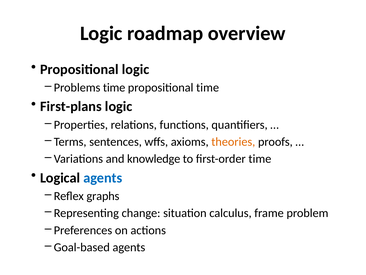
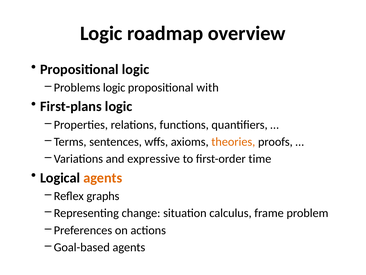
Problems time: time -> logic (114, 87)
propositional time: time -> with (208, 87)
knowledge: knowledge -> expressive (154, 159)
agents colour: blue -> orange (103, 178)
